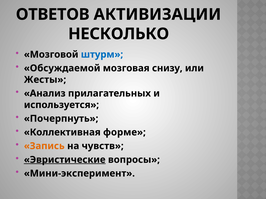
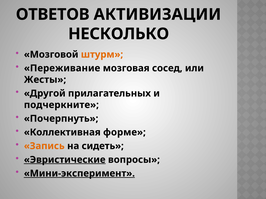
штурм colour: blue -> orange (102, 55)
Обсуждаемой: Обсуждаемой -> Переживание (62, 68)
снизу: снизу -> сосед (167, 68)
Анализ: Анализ -> Другой (45, 94)
используется: используется -> подчеркните (61, 105)
чувств: чувств -> сидеть (103, 146)
Мини-эксперимент underline: none -> present (79, 174)
